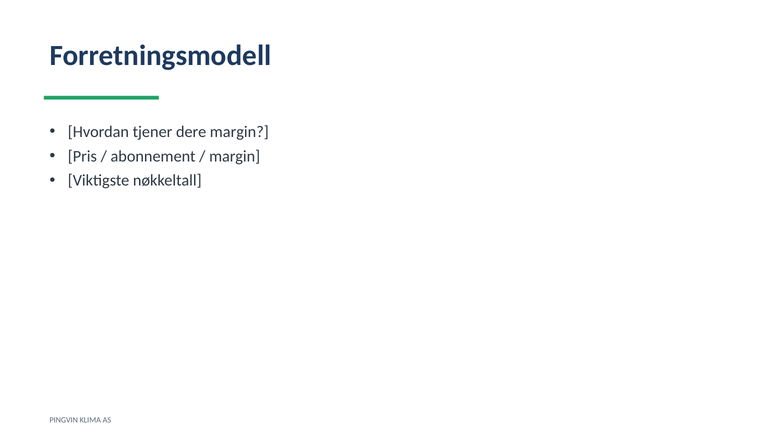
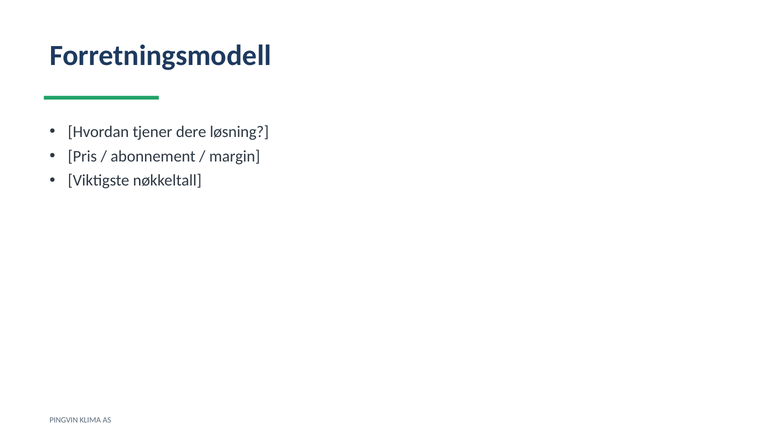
dere margin: margin -> løsning (239, 132)
